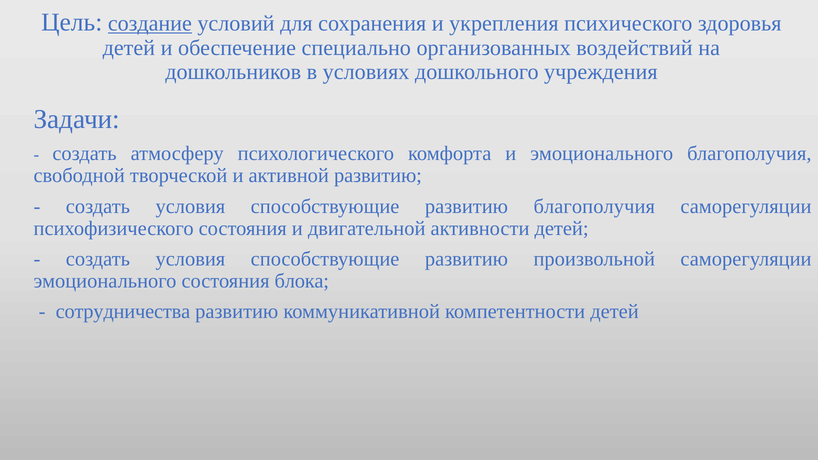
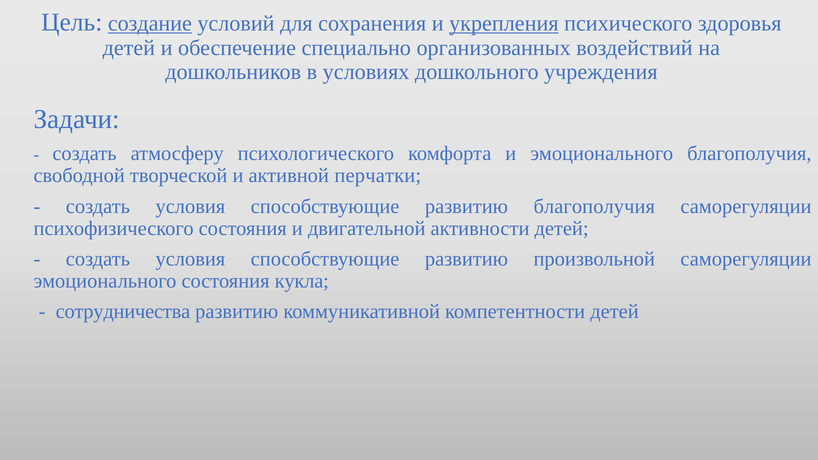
укрепления underline: none -> present (504, 23)
активной развитию: развитию -> перчатки (378, 176)
блока: блока -> кукла (302, 281)
